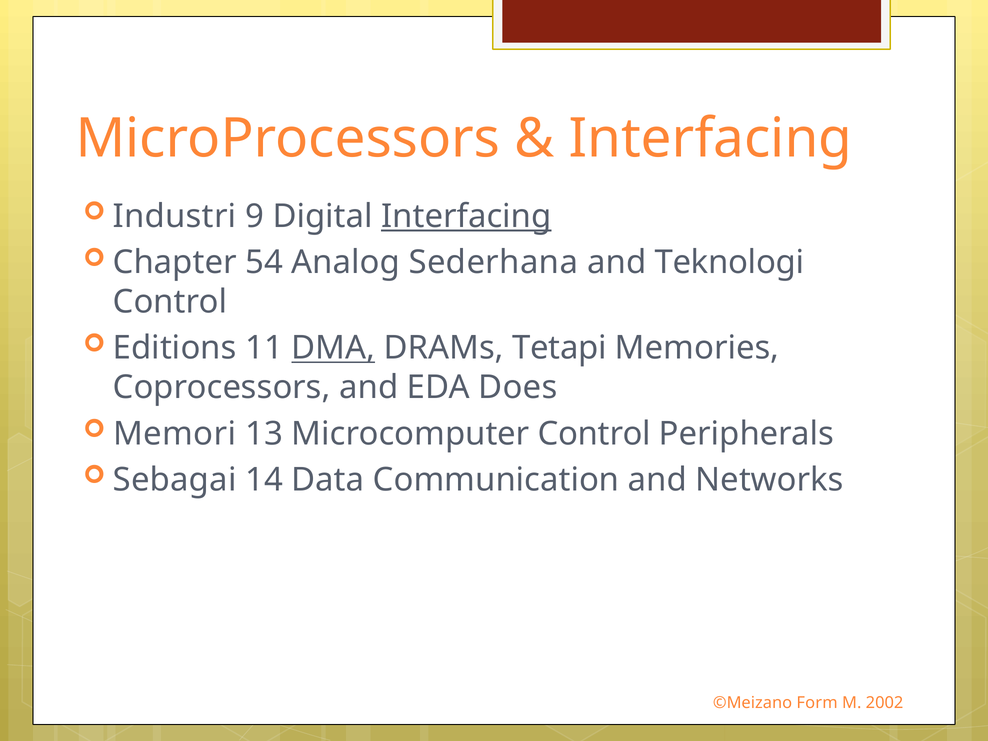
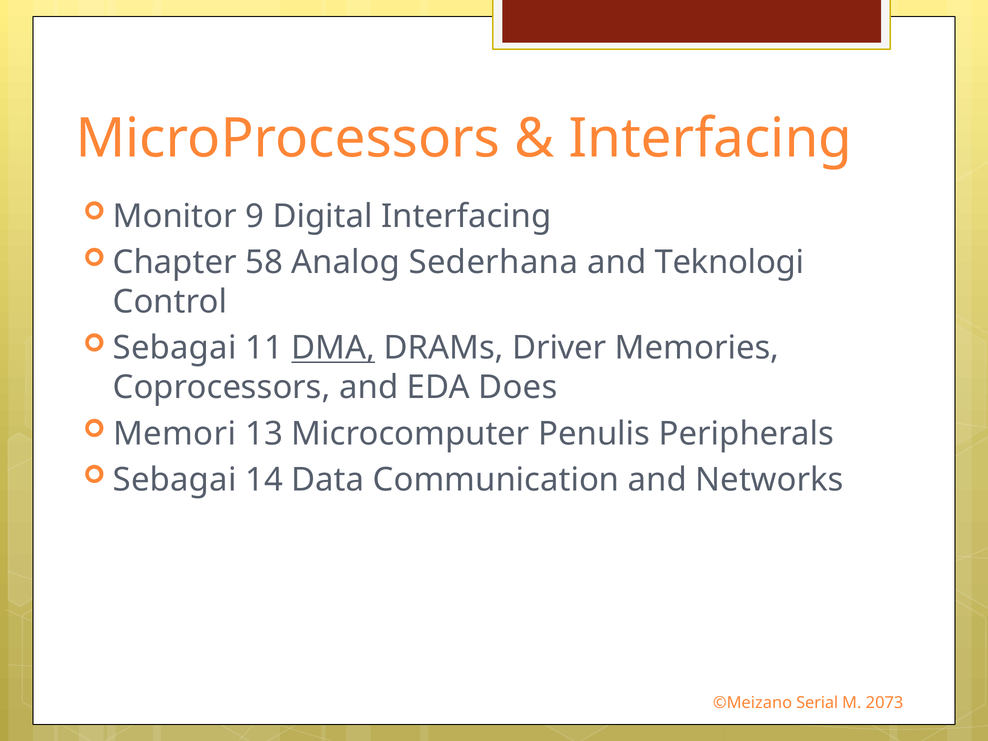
Industri: Industri -> Monitor (175, 216)
Interfacing underline: present -> none (466, 216)
54: 54 -> 58 (264, 262)
Editions: Editions -> Sebagai (175, 348)
Tetapi: Tetapi -> Driver (559, 348)
Microcomputer Control: Control -> Penulis (594, 434)
Form: Form -> Serial (817, 703)
2002: 2002 -> 2073 (885, 703)
